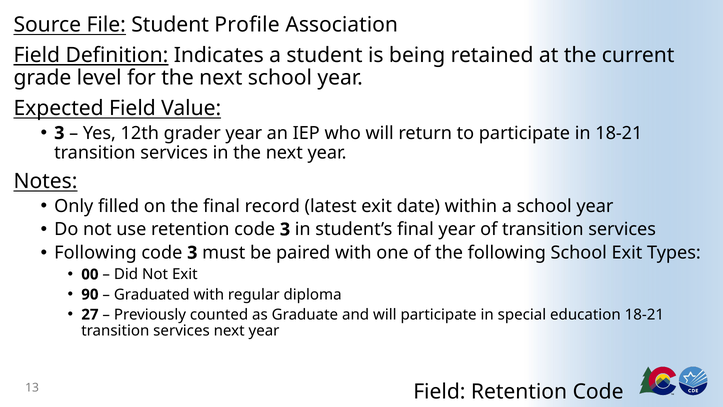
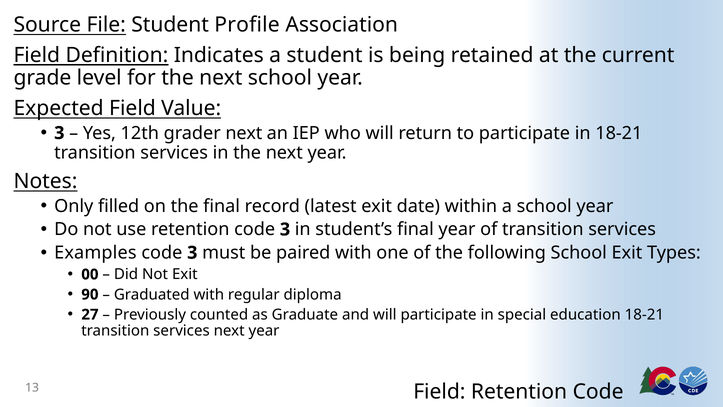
grader year: year -> next (244, 133)
Following: Following -> Examples (95, 253)
